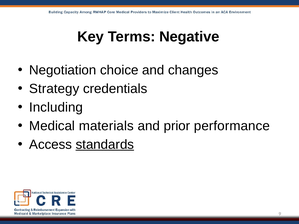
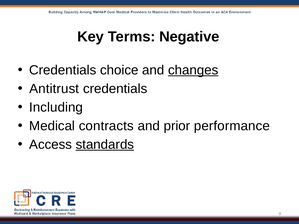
Negotiation: Negotiation -> Credentials (63, 70)
changes underline: none -> present (193, 70)
Strategy: Strategy -> Antitrust (54, 89)
materials: materials -> contracts (106, 126)
